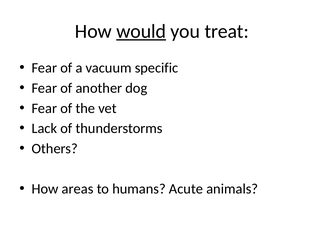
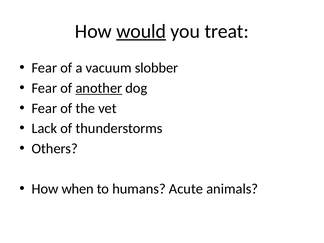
specific: specific -> slobber (157, 68)
another underline: none -> present (99, 88)
areas: areas -> when (78, 189)
